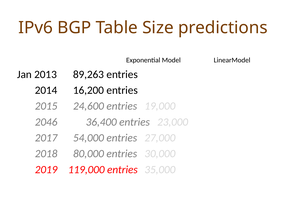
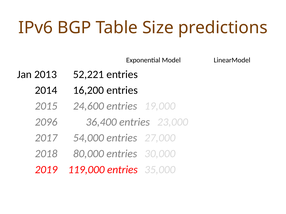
89,263: 89,263 -> 52,221 (89, 75)
2046: 2046 -> 2096 (46, 122)
